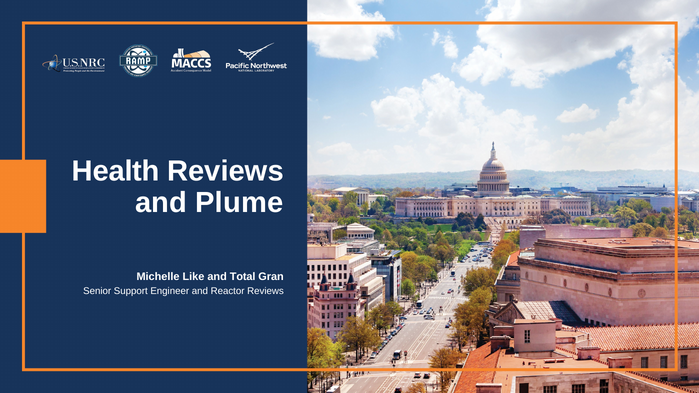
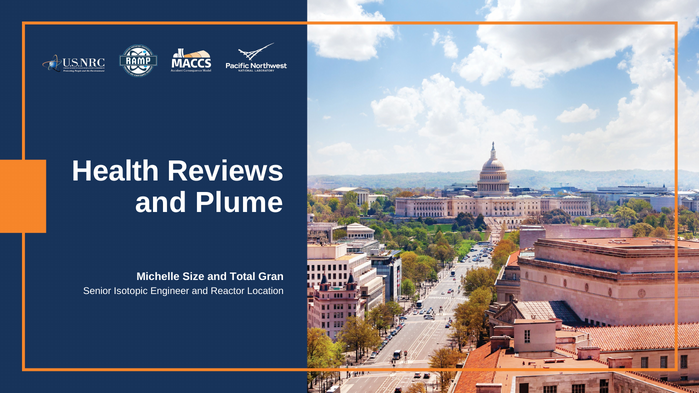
Like: Like -> Size (193, 277)
Support: Support -> Isotopic (131, 291)
Reactor Reviews: Reviews -> Location (265, 291)
